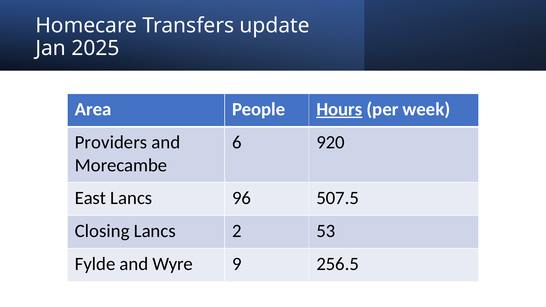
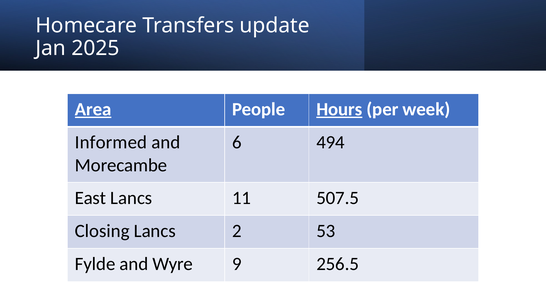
Area underline: none -> present (93, 109)
Providers: Providers -> Informed (111, 142)
920: 920 -> 494 (331, 142)
96: 96 -> 11 (242, 198)
